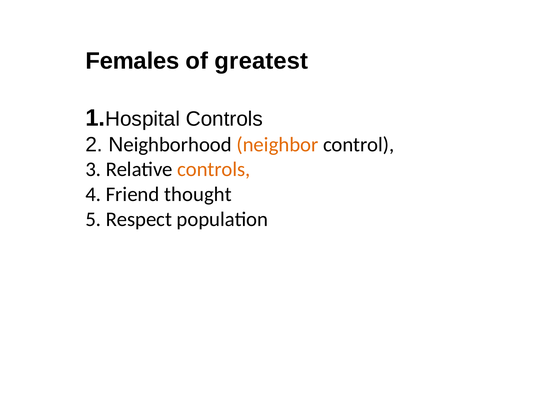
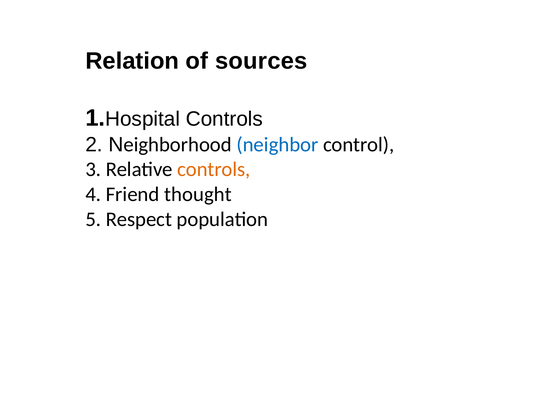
Females: Females -> Relation (132, 61)
greatest: greatest -> sources (261, 61)
neighbor colour: orange -> blue (277, 145)
